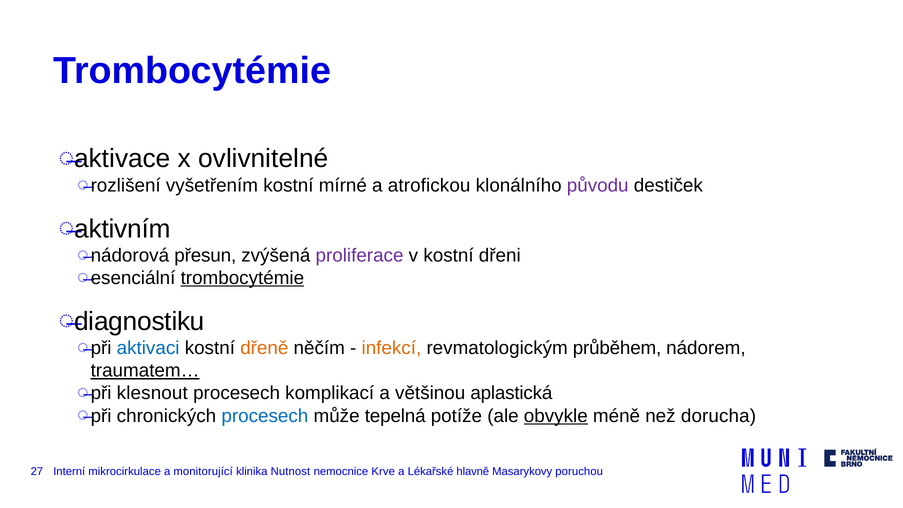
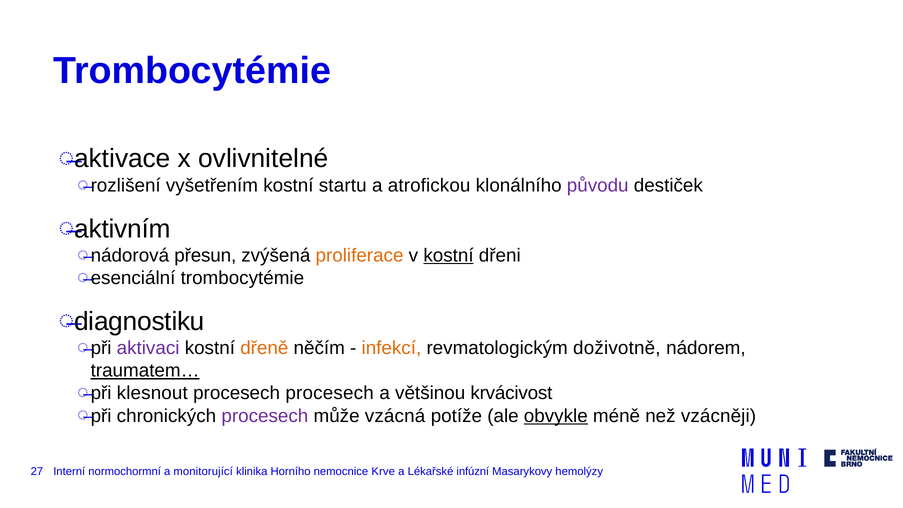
mírné: mírné -> startu (343, 185)
proliferace colour: purple -> orange (360, 255)
kostní underline: none -> present (449, 255)
trombocytémie underline: present -> none (242, 278)
aktivaci colour: blue -> purple (148, 348)
průběhem: průběhem -> doživotně (617, 348)
procesech komplikací: komplikací -> procesech (330, 393)
aplastická: aplastická -> krvácivost (511, 393)
procesech colour: blue -> purple (265, 416)
tepelná: tepelná -> vzácná (395, 416)
dorucha: dorucha -> vzácněji (719, 416)
mikrocirkulace: mikrocirkulace -> normochormní (125, 471)
Nutnost: Nutnost -> Horního (291, 471)
hlavně: hlavně -> infúzní (473, 471)
poruchou: poruchou -> hemolýzy (579, 471)
